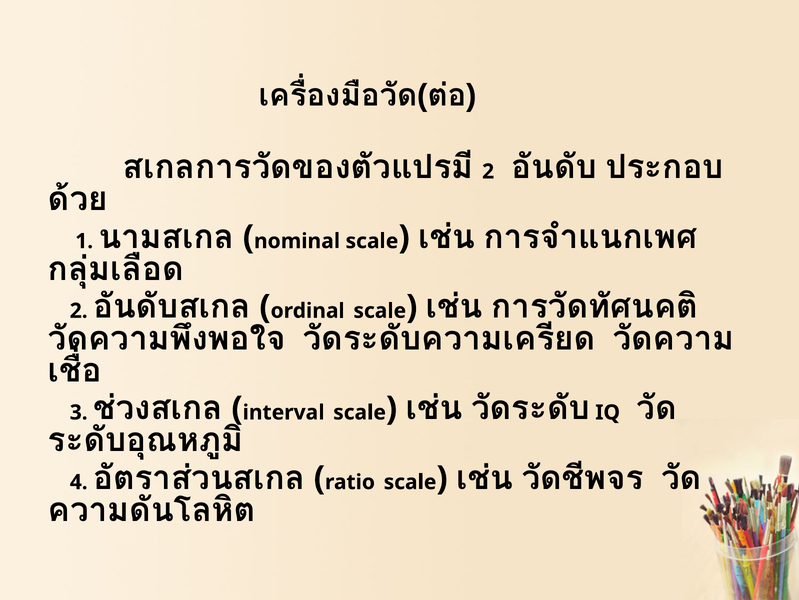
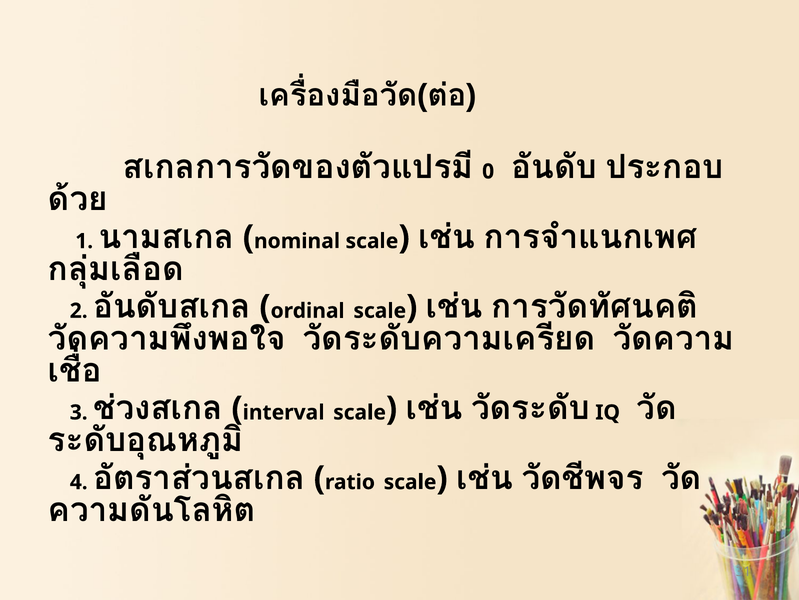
2: 2 -> 0 (488, 171)
